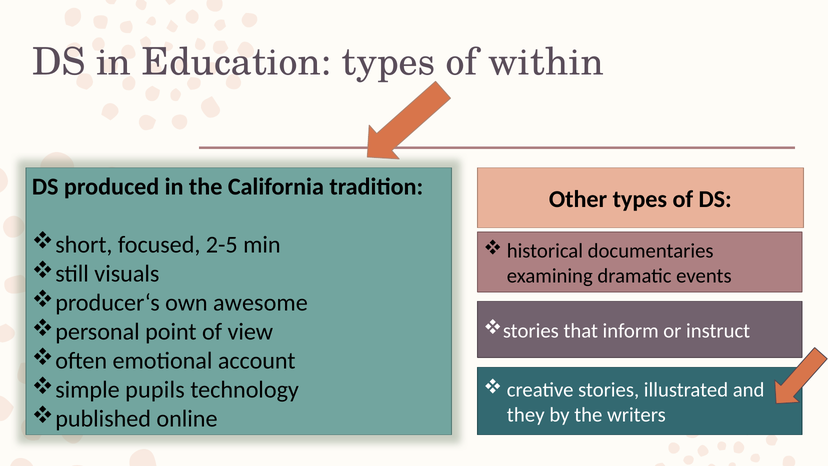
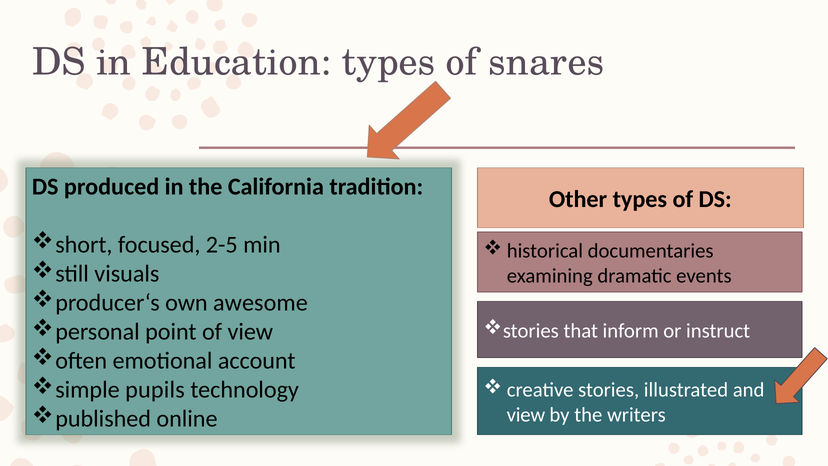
within: within -> snares (546, 62)
they: they -> view (526, 415)
